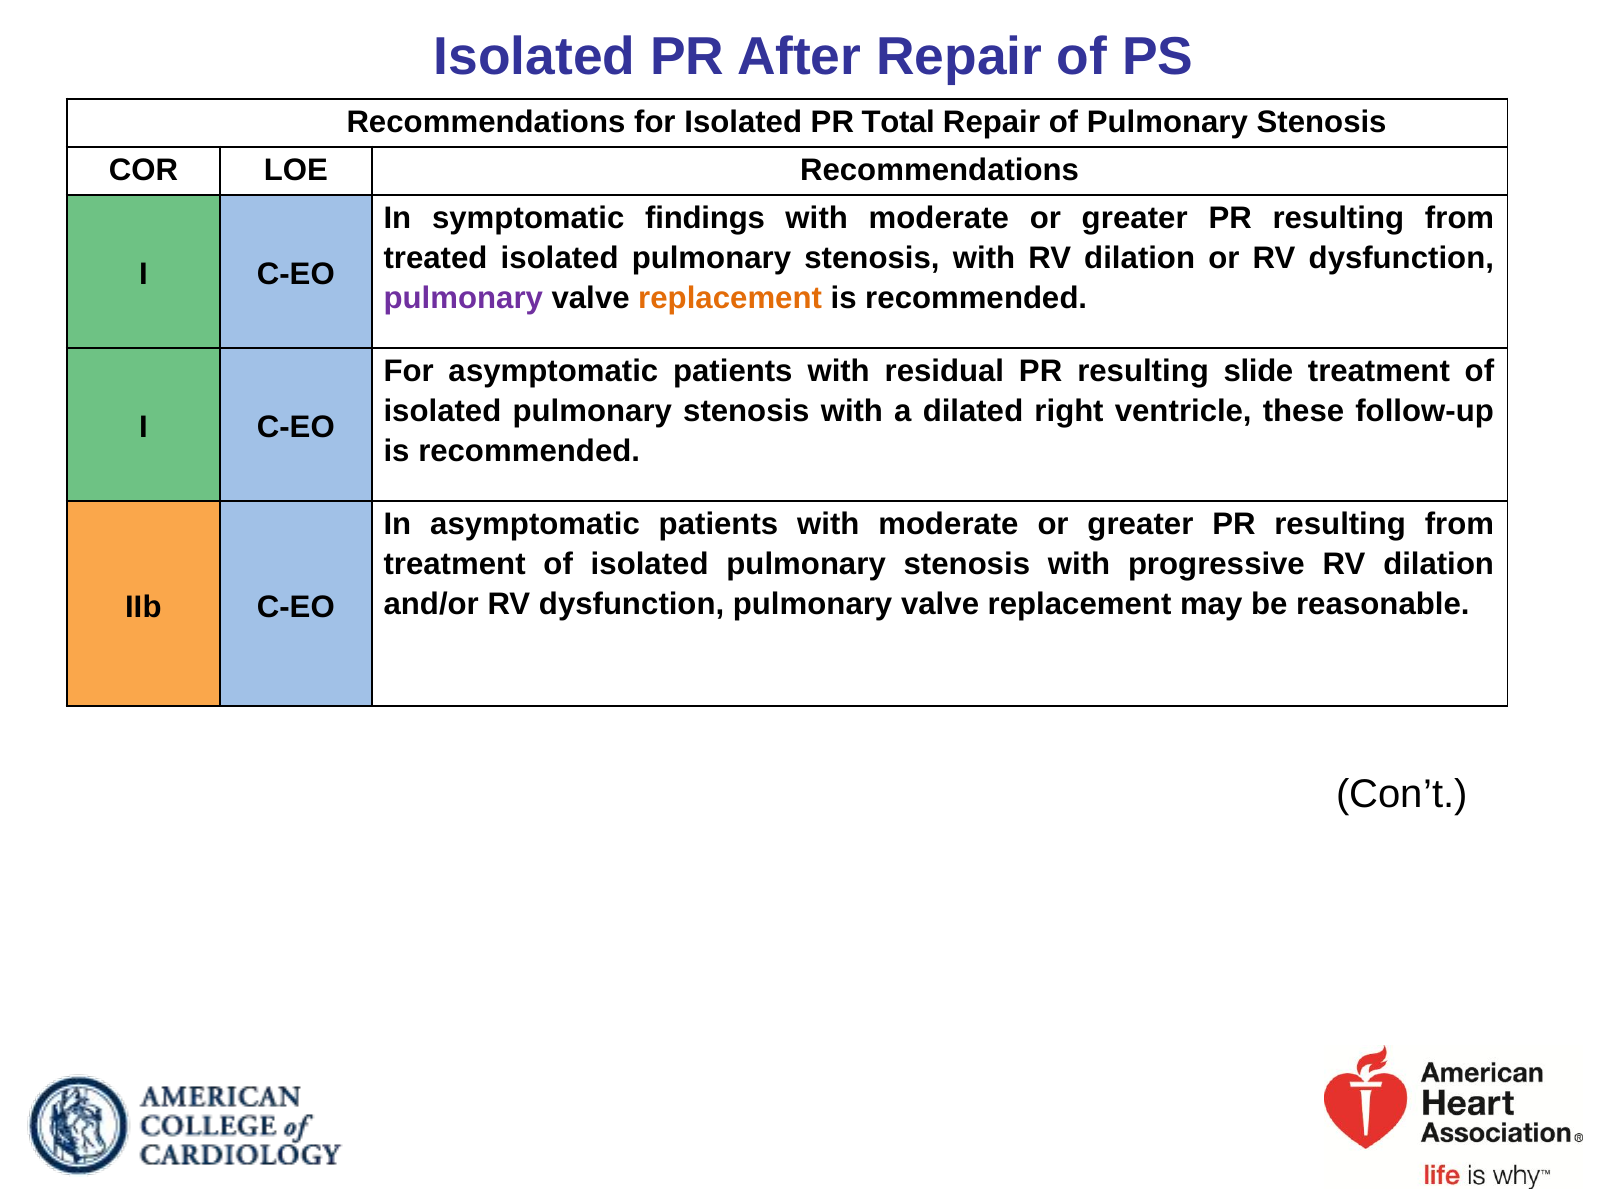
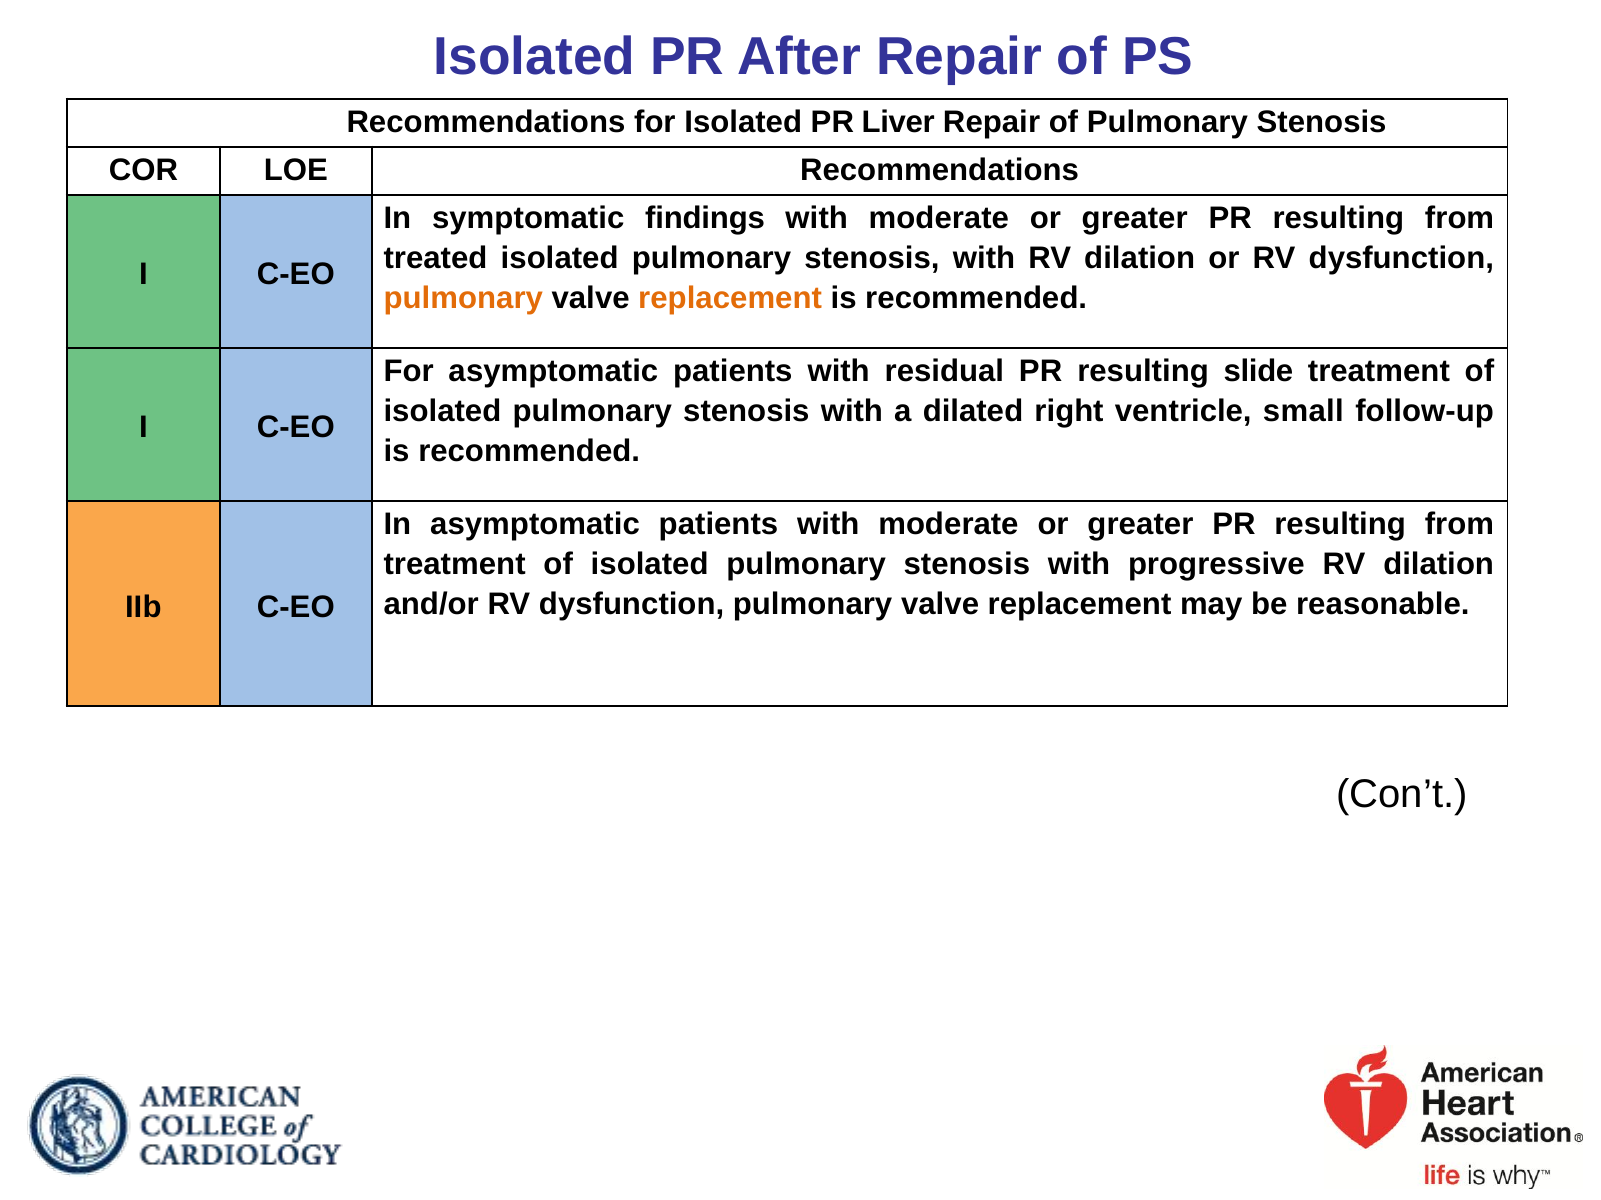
Total: Total -> Liver (898, 122)
pulmonary colour: purple -> orange (463, 298)
these: these -> small (1303, 411)
